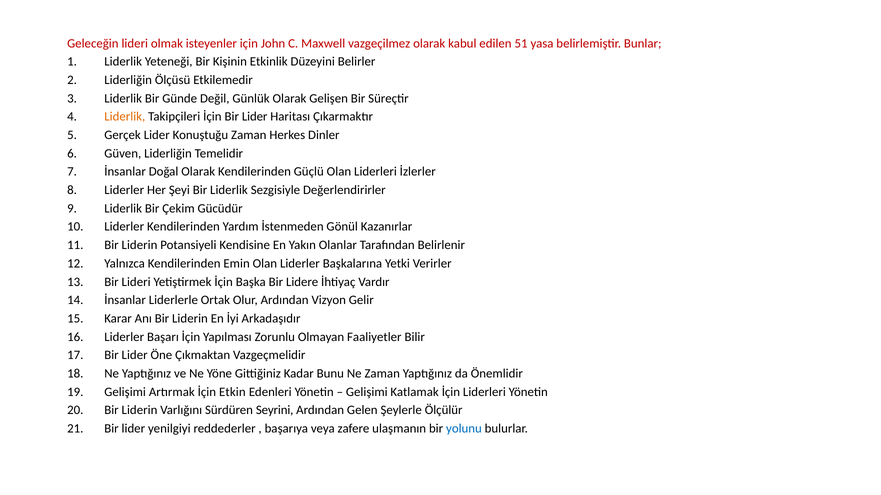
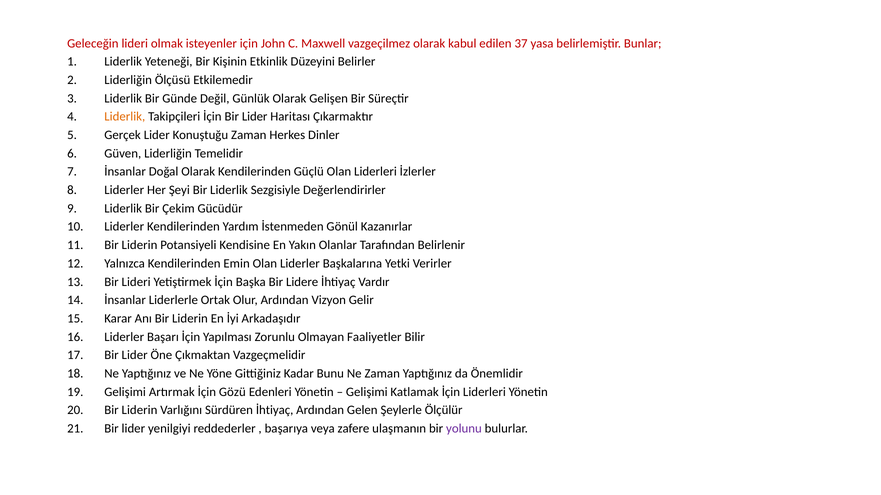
51: 51 -> 37 (521, 43)
Etkin: Etkin -> Gözü (232, 392)
Sürdüren Seyrini: Seyrini -> İhtiyaç (275, 411)
yolunu colour: blue -> purple (464, 429)
